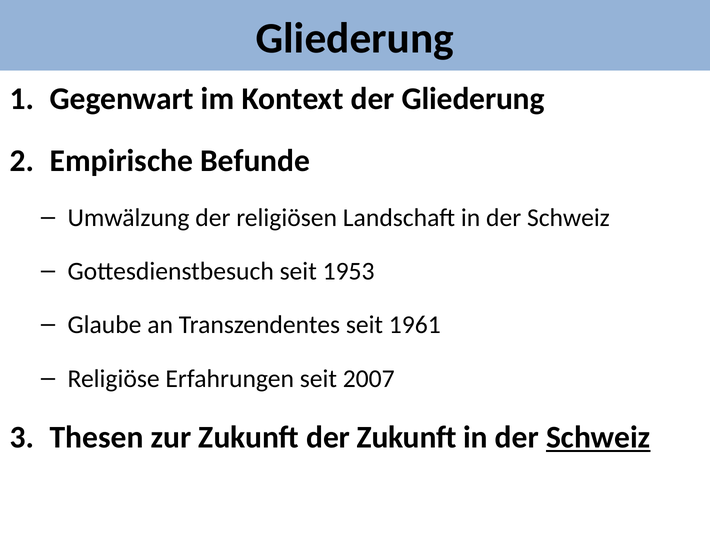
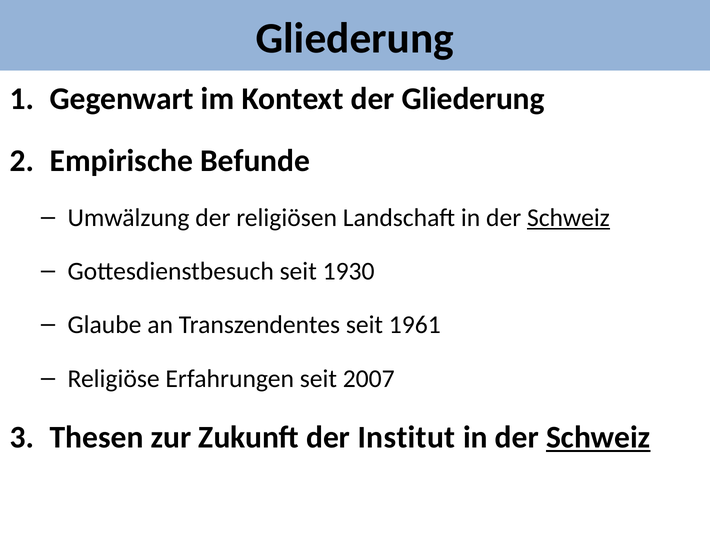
Schweiz underline: none -> present (568, 217)
1953: 1953 -> 1930 (349, 271)
der Zukunft: Zukunft -> Institut (406, 437)
